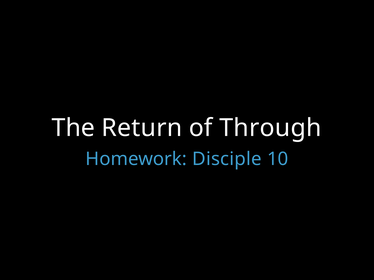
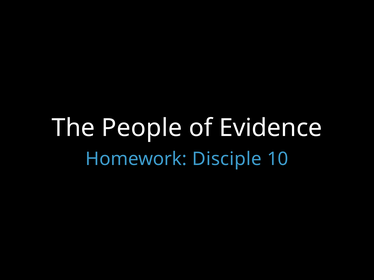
Return: Return -> People (142, 128)
Through: Through -> Evidence (271, 128)
